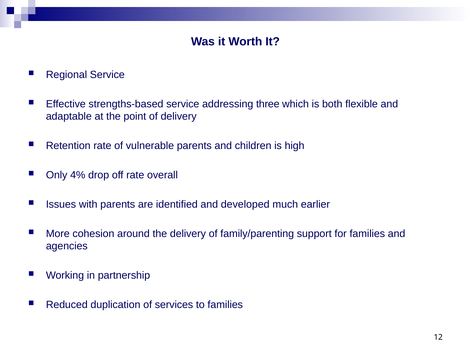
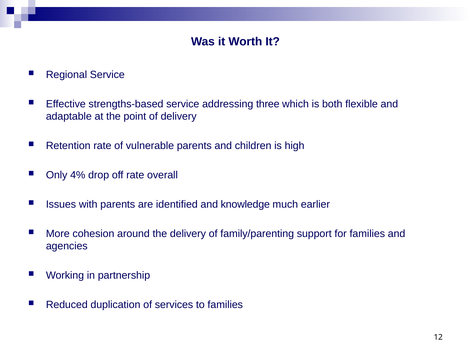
developed: developed -> knowledge (245, 204)
